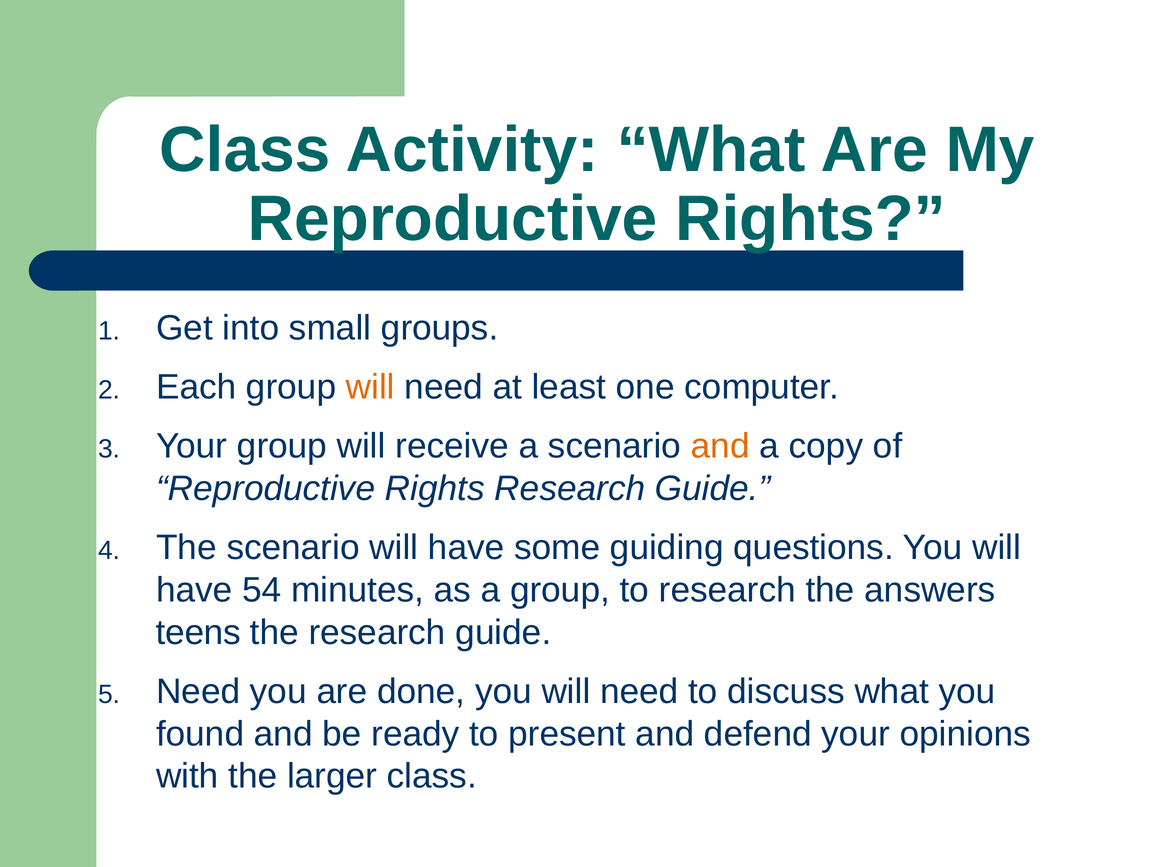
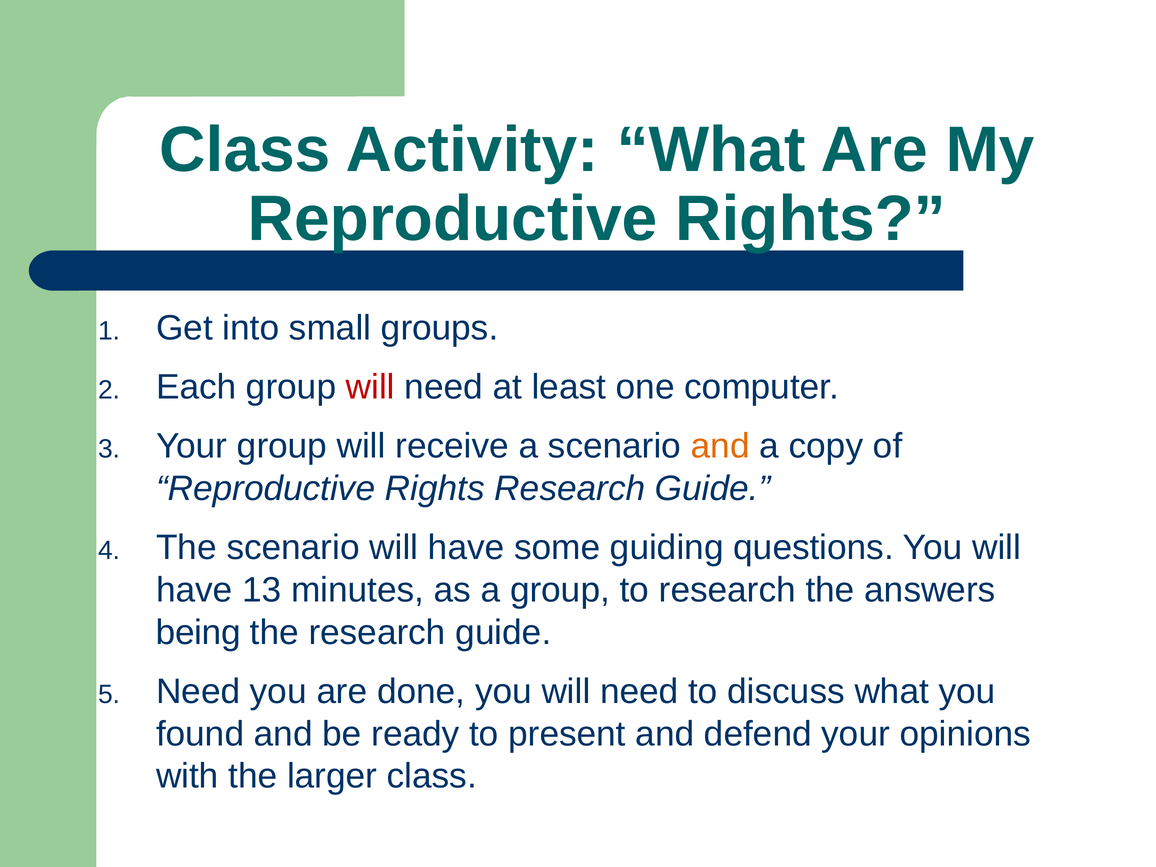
will colour: orange -> red (370, 387)
54: 54 -> 13 (262, 590)
teens: teens -> being (198, 632)
